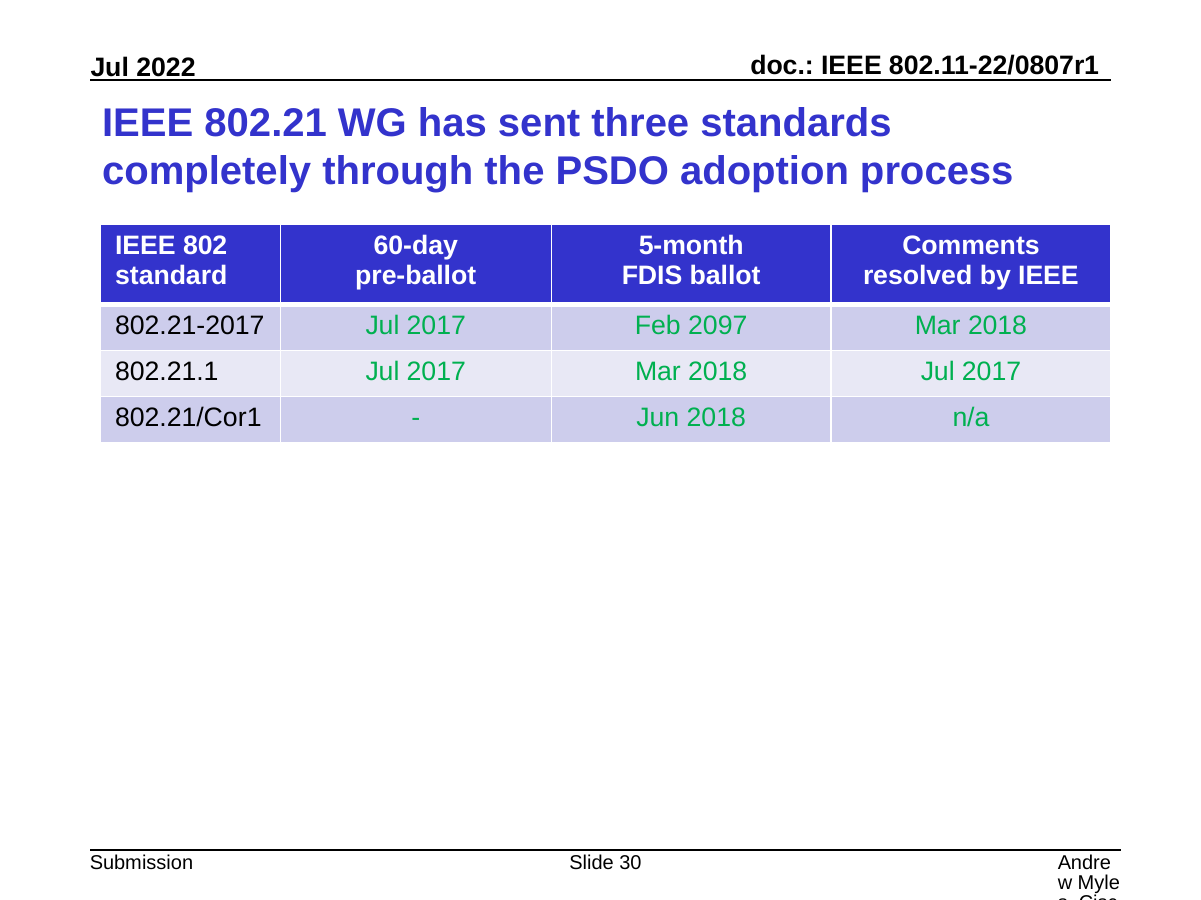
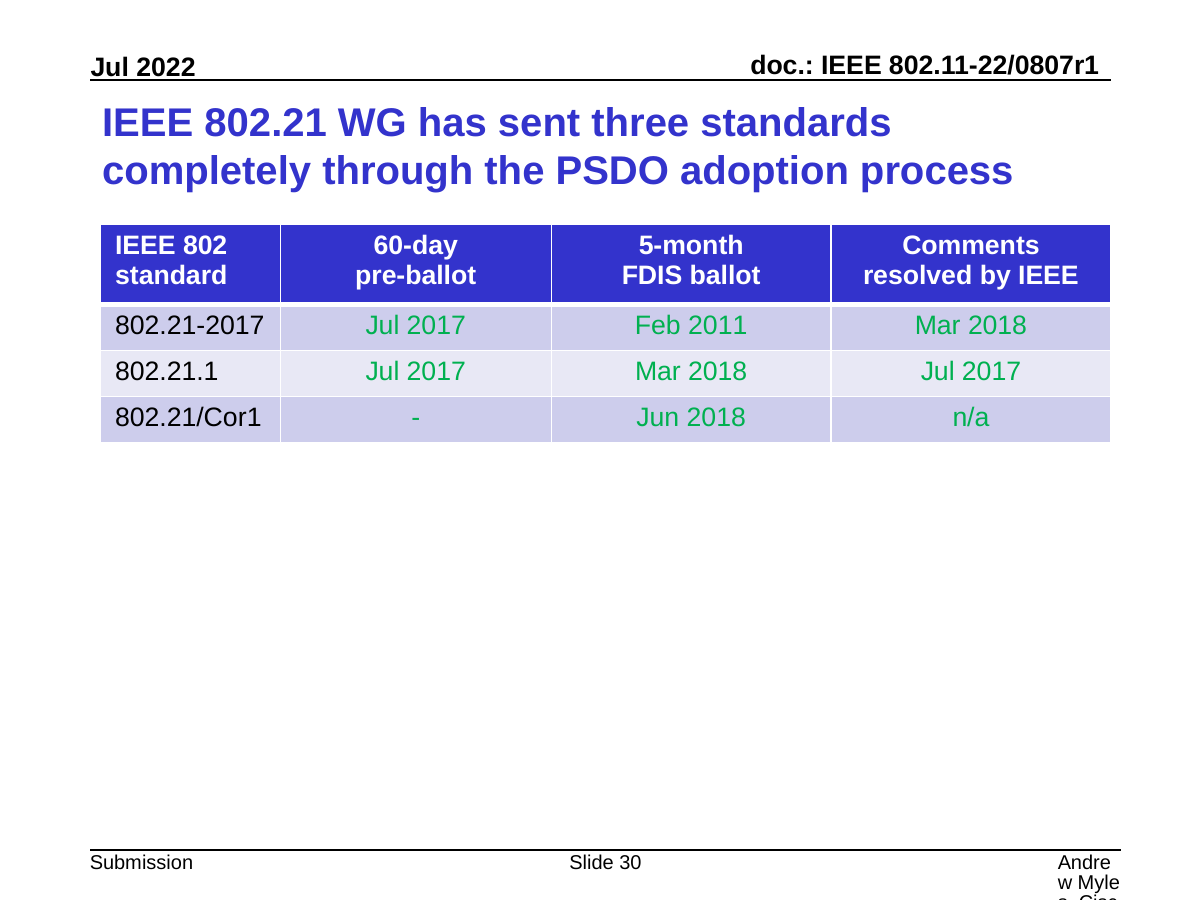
2097: 2097 -> 2011 (718, 326)
